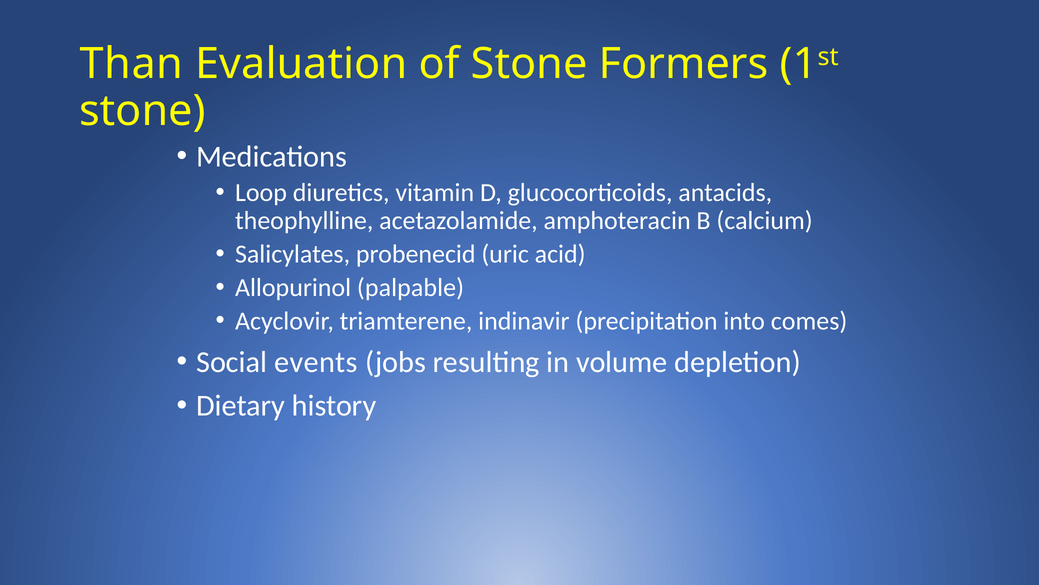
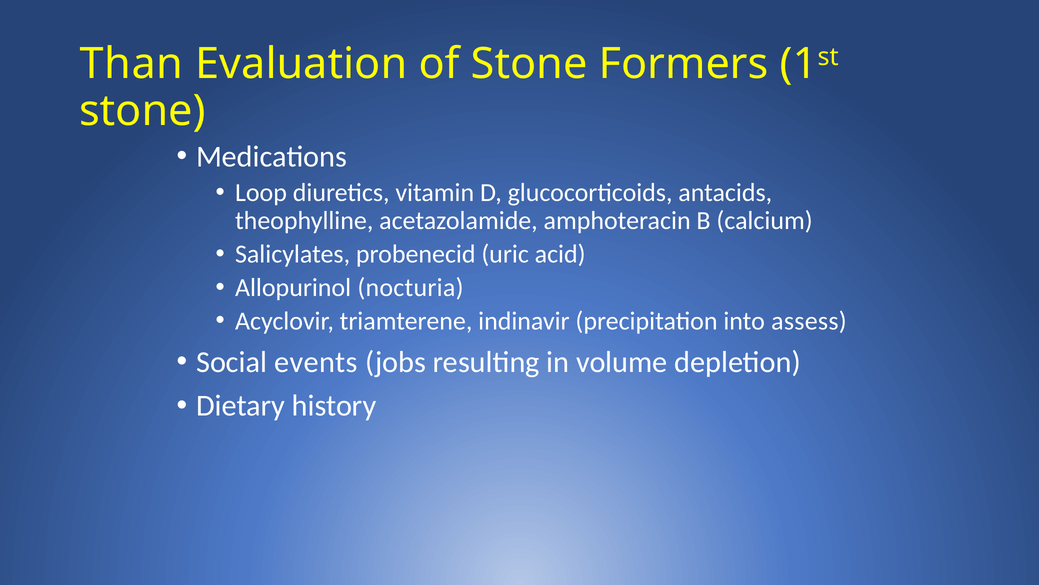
palpable: palpable -> nocturia (410, 287)
comes: comes -> assess (809, 321)
